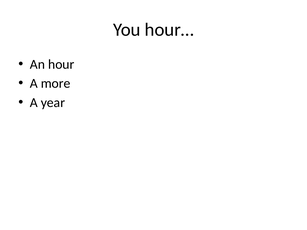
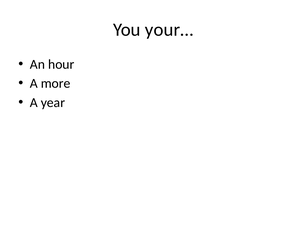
hour…: hour… -> your… (169, 30)
